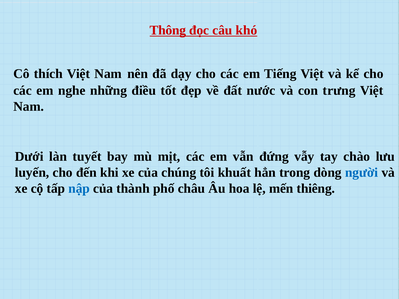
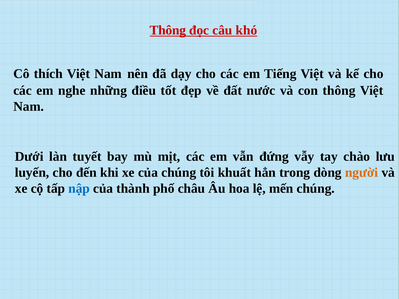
con trưng: trưng -> thông (339, 91)
người colour: blue -> orange (362, 173)
mến thiêng: thiêng -> chúng (316, 189)
